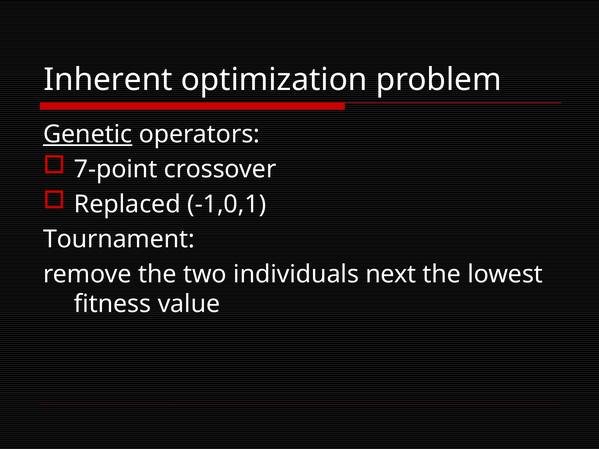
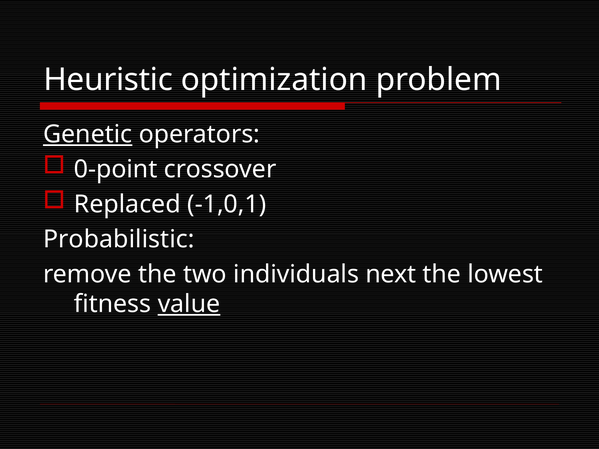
Inherent: Inherent -> Heuristic (108, 80)
7-point: 7-point -> 0-point (116, 169)
Tournament: Tournament -> Probabilistic (119, 239)
value underline: none -> present (189, 304)
